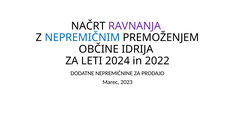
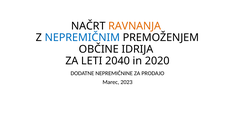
RAVNANJA colour: purple -> orange (135, 26)
2024: 2024 -> 2040 (118, 61)
2022: 2022 -> 2020 (157, 61)
